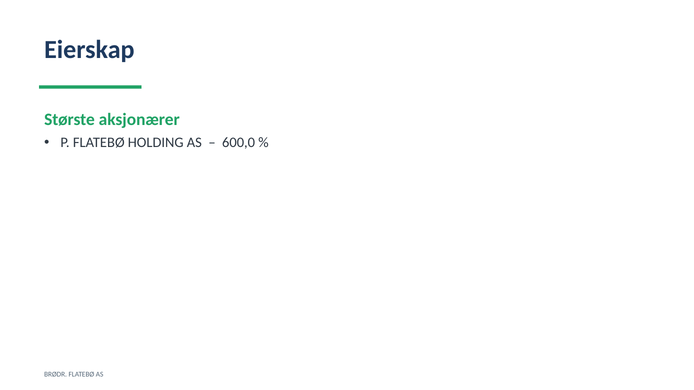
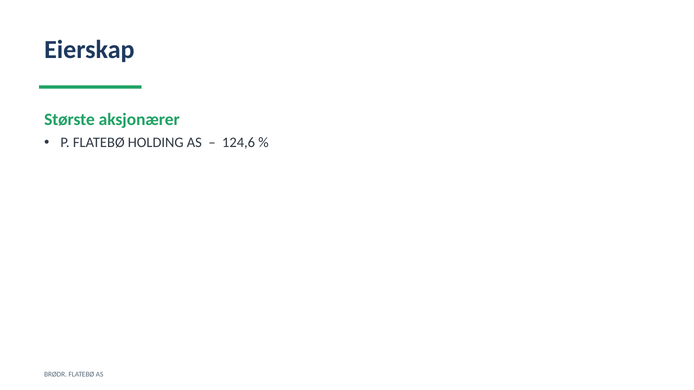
600,0: 600,0 -> 124,6 (239, 143)
